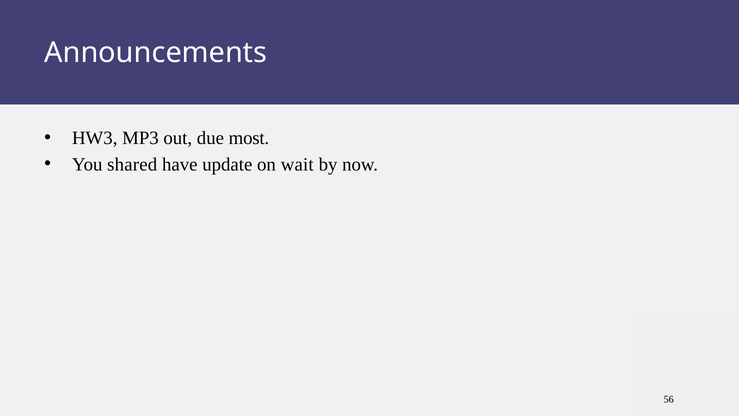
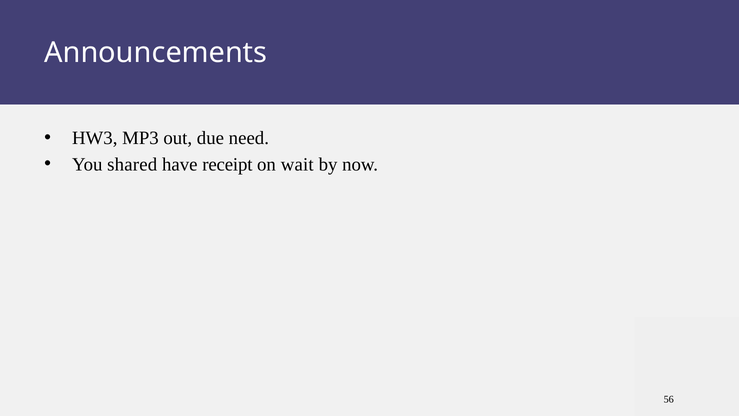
most: most -> need (249, 138)
update: update -> receipt (227, 164)
